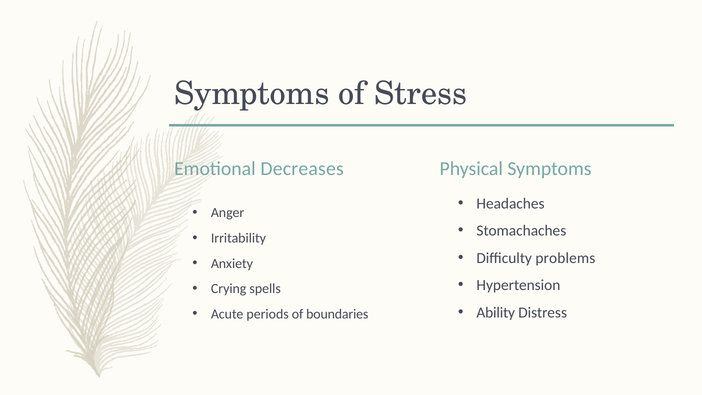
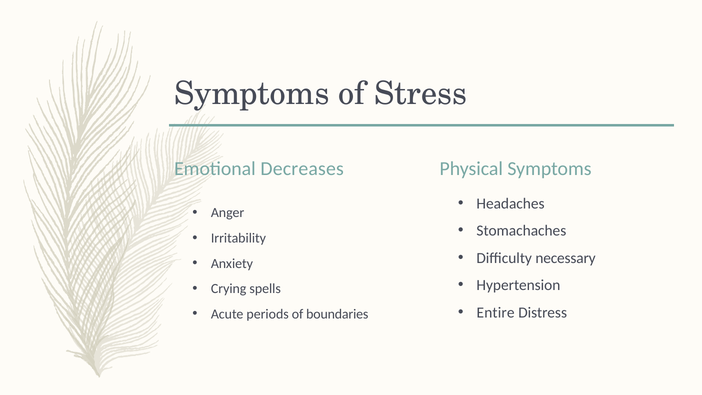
problems: problems -> necessary (566, 258)
Ability: Ability -> Entire (496, 312)
